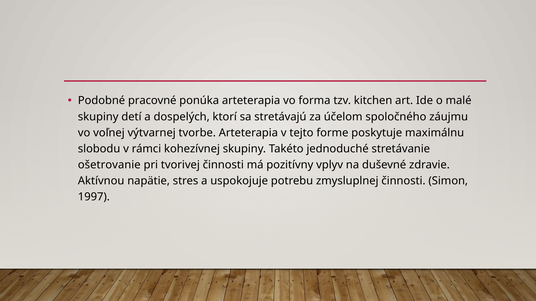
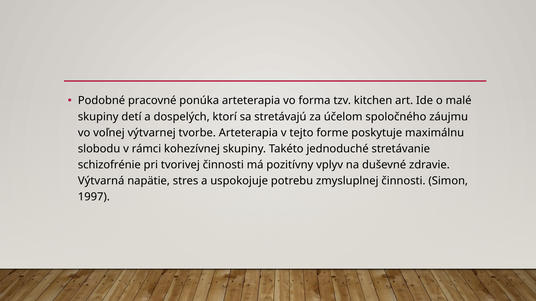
ošetrovanie: ošetrovanie -> schizofrénie (109, 165)
Aktívnou: Aktívnou -> Výtvarná (101, 181)
